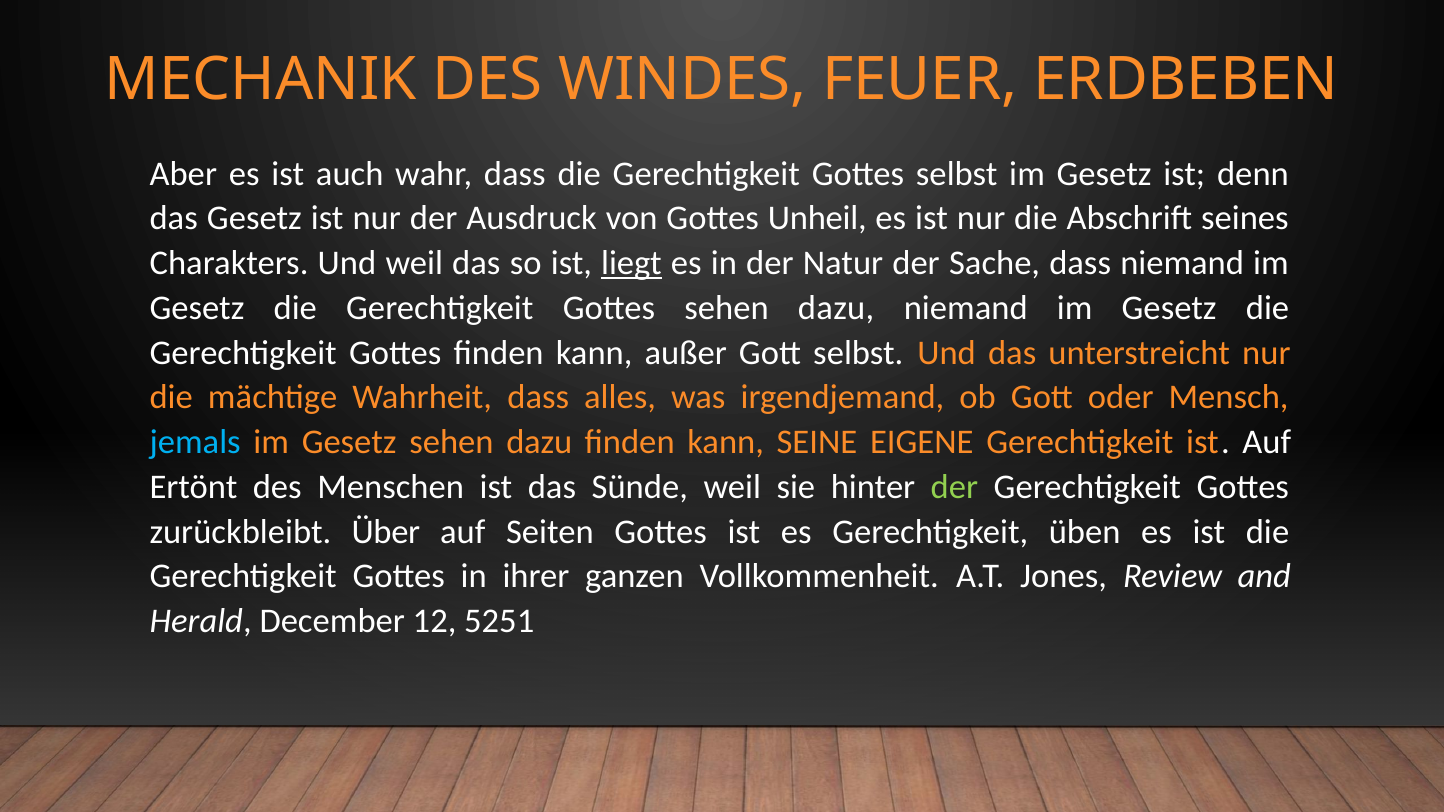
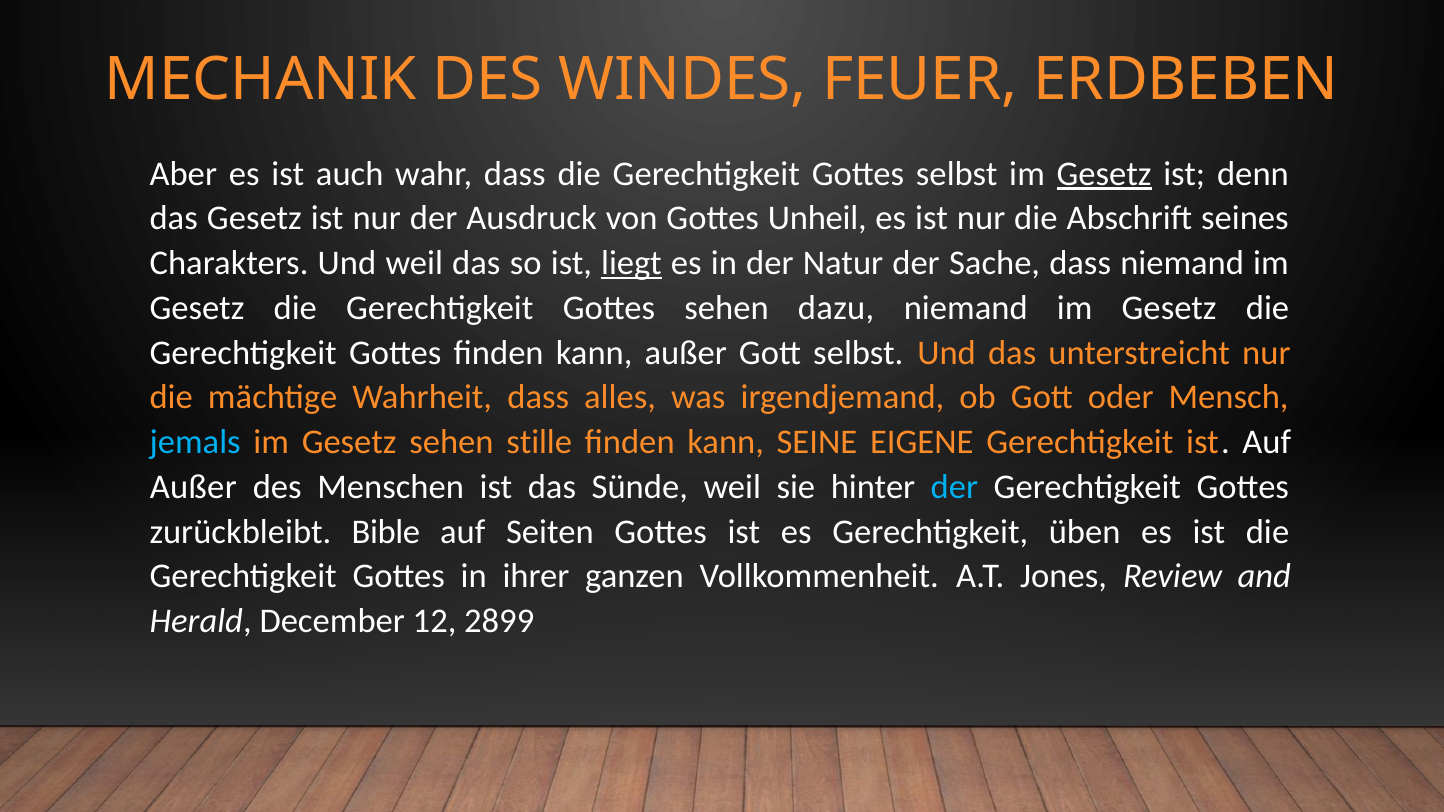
Gesetz underline: none -> present (1104, 174)
Gesetz sehen dazu: dazu -> stille (539, 442)
Ertönt: Ertönt -> Außer (193, 487)
der colour: light green -> light blue (954, 487)
Über: Über -> Bible (386, 532)
5251: 5251 -> 2899 (499, 621)
